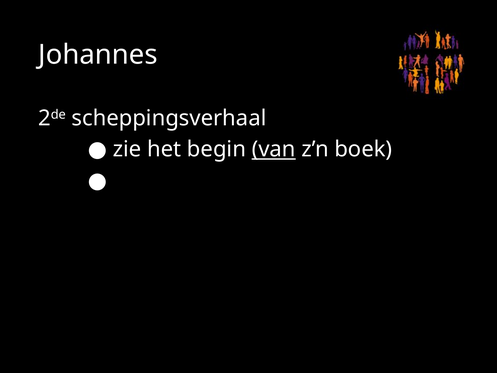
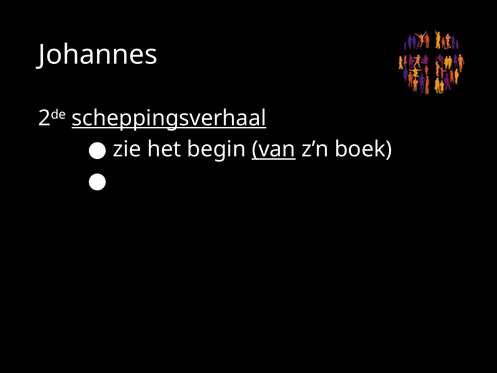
scheppingsverhaal underline: none -> present (169, 118)
